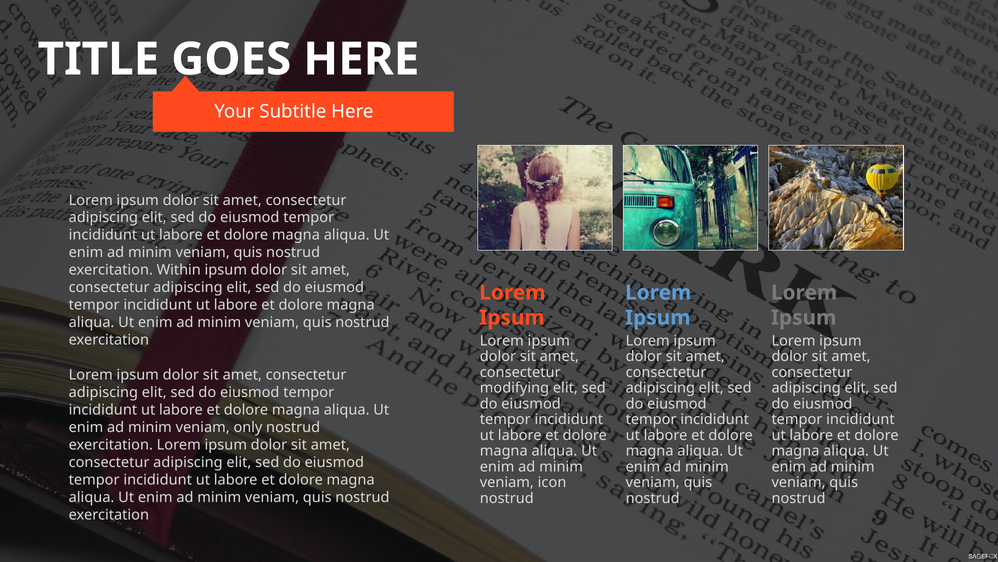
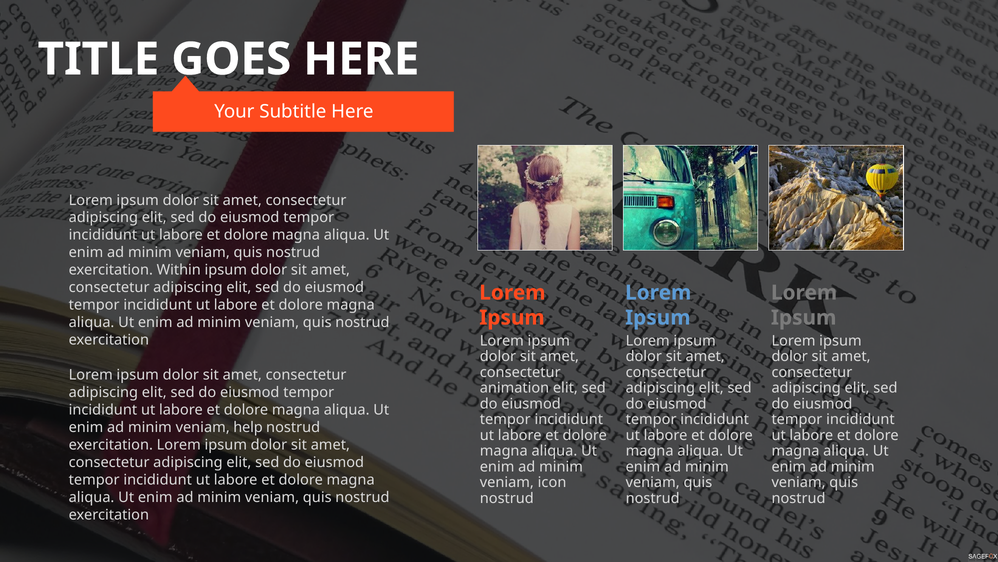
modifying: modifying -> animation (514, 388)
only: only -> help (248, 427)
